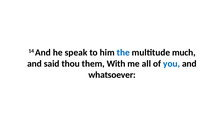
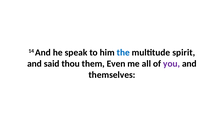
much: much -> spirit (184, 52)
With: With -> Even (116, 64)
you colour: blue -> purple (172, 64)
whatsoever: whatsoever -> themselves (112, 75)
